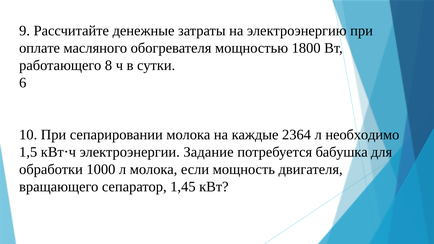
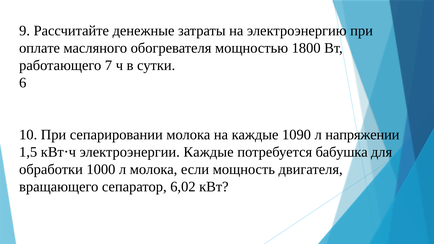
8: 8 -> 7 (108, 65)
2364: 2364 -> 1090 (297, 135)
необходимо: необходимо -> напряжении (362, 135)
электроэнергии Задание: Задание -> Каждые (209, 152)
1,45: 1,45 -> 6,02 (183, 187)
